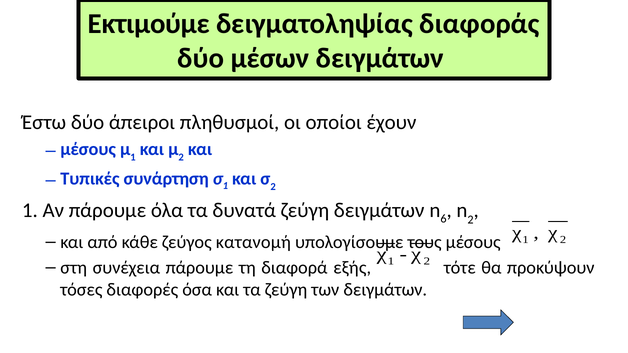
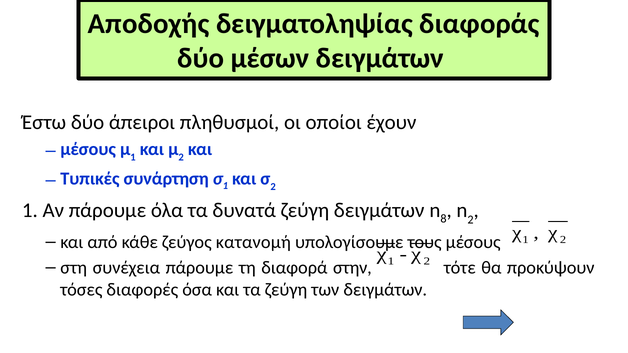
Εκτιμούμε: Εκτιμούμε -> Αποδοχής (149, 24)
6: 6 -> 8 (444, 219)
εξής: εξής -> στην (352, 268)
